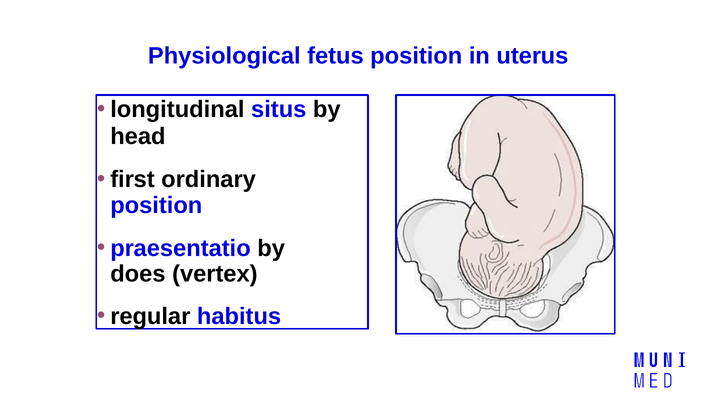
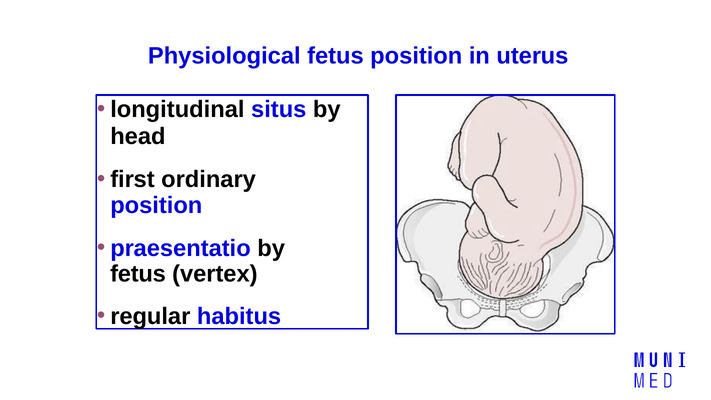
does: does -> fetus (138, 274)
